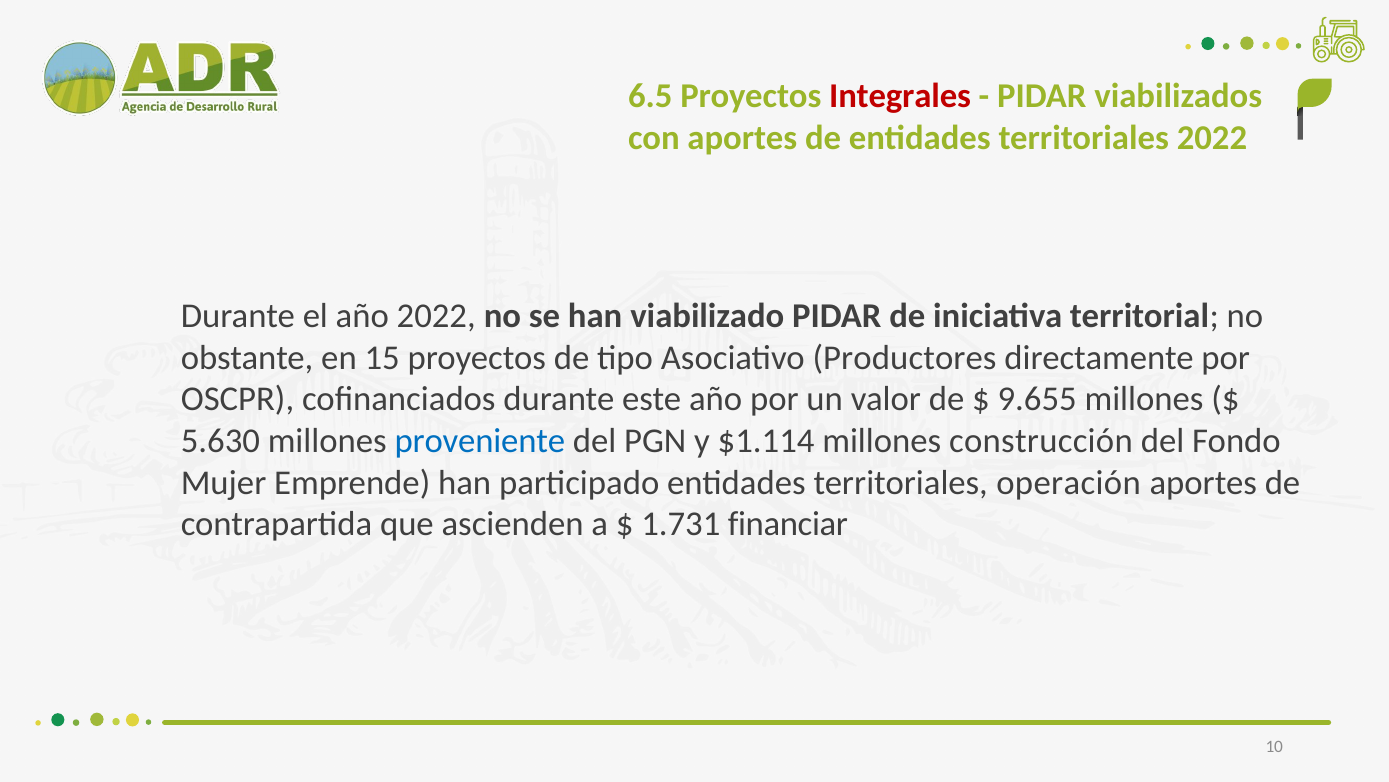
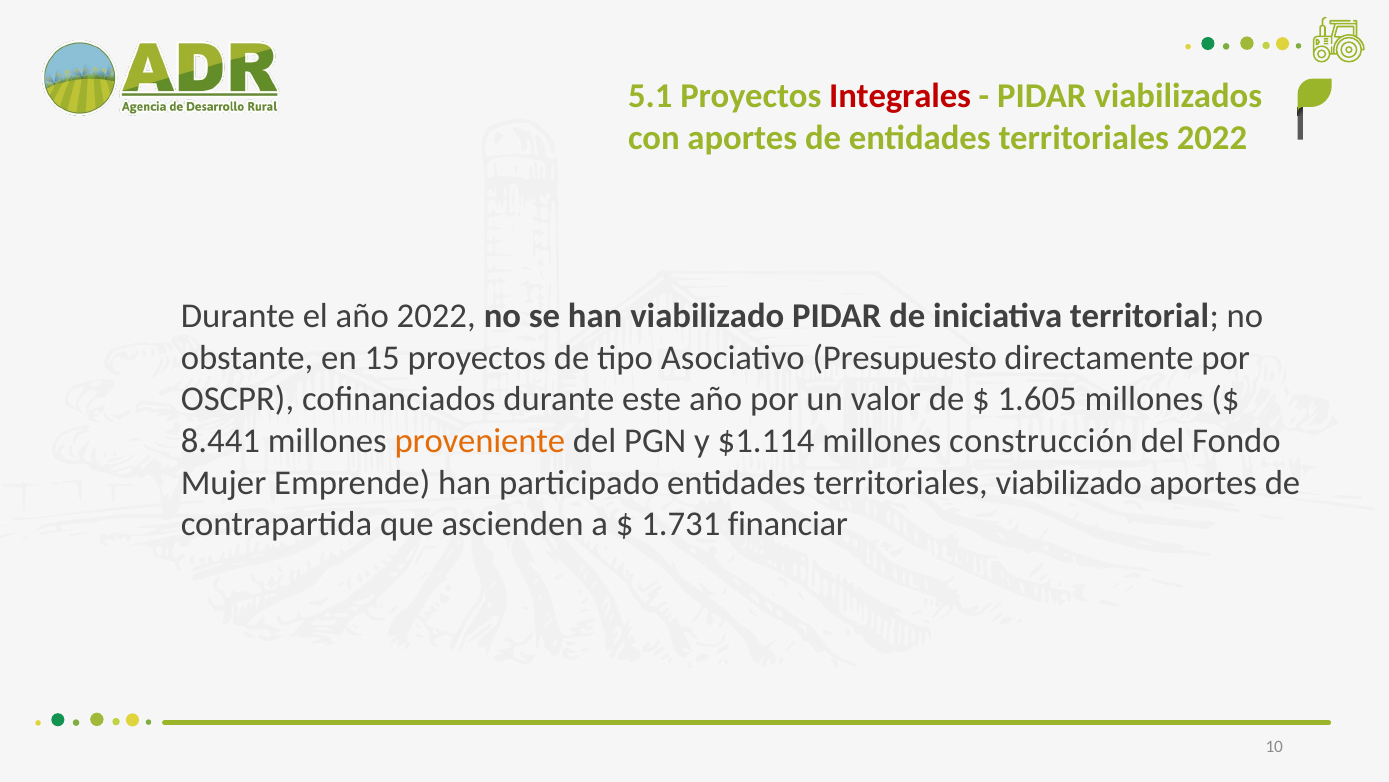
6.5: 6.5 -> 5.1 (650, 96)
Productores: Productores -> Presupuesto (905, 357)
9.655: 9.655 -> 1.605 (1037, 399)
5.630: 5.630 -> 8.441 (220, 441)
proveniente colour: blue -> orange (480, 441)
territoriales operación: operación -> viabilizado (1069, 482)
